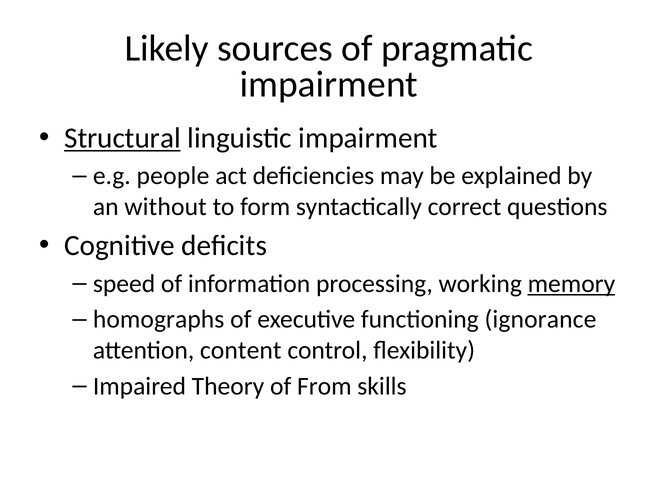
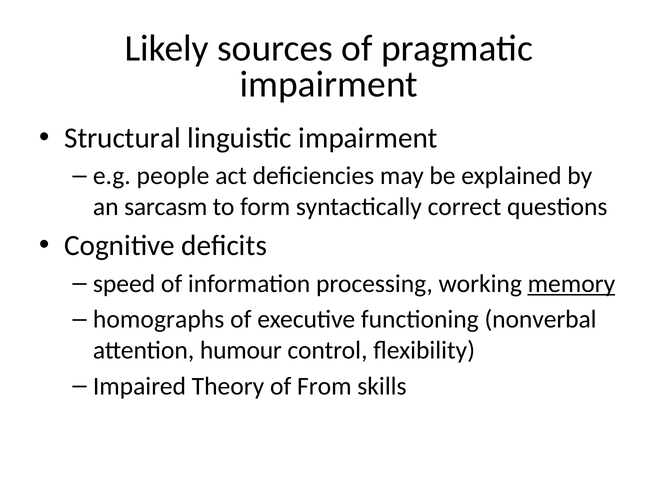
Structural underline: present -> none (122, 138)
without: without -> sarcasm (166, 207)
ignorance: ignorance -> nonverbal (541, 319)
content: content -> humour (241, 350)
